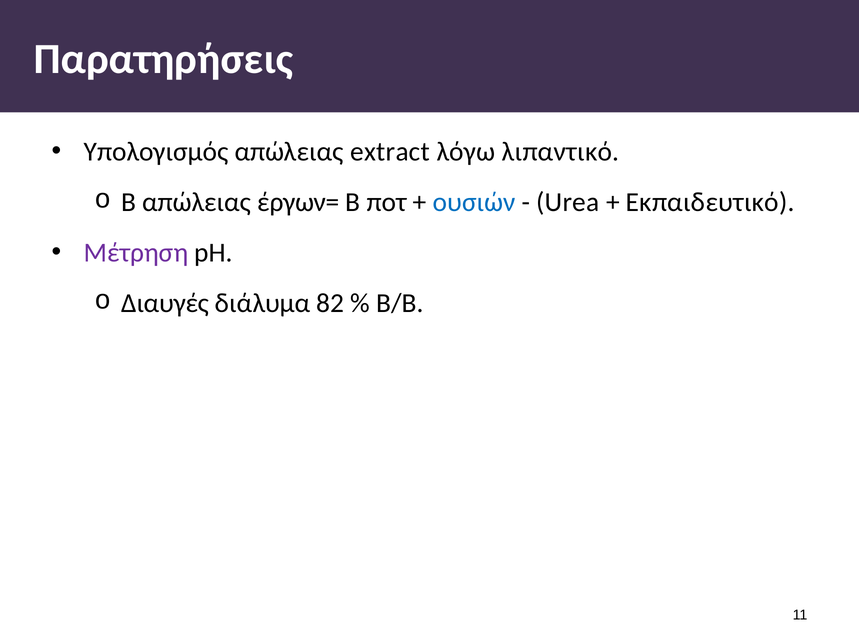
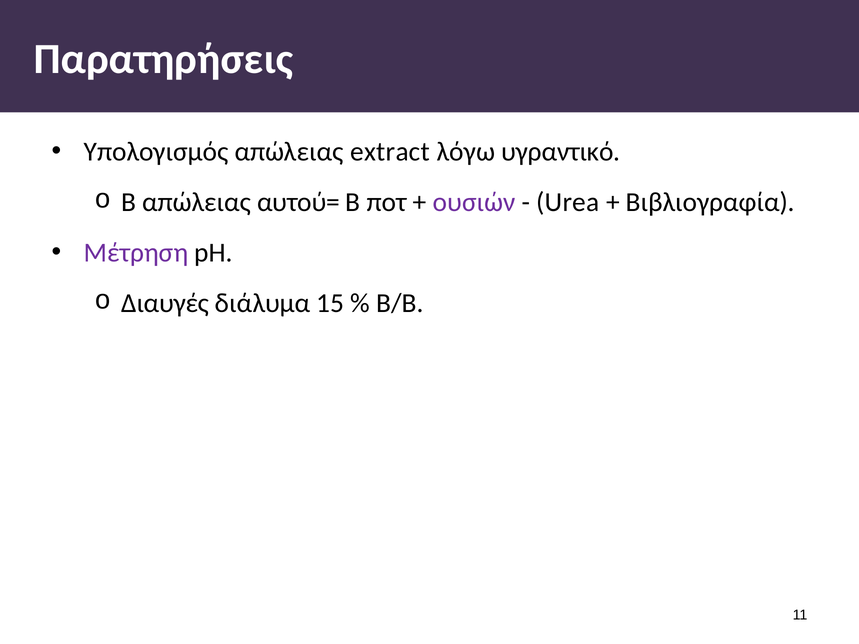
λιπαντικό: λιπαντικό -> υγραντικό (561, 152)
έργων=: έργων= -> αυτού= (298, 202)
ουσιών colour: blue -> purple (474, 202)
Εκπαιδευτικό: Εκπαιδευτικό -> Βιβλιογραφία (710, 202)
82: 82 -> 15 (330, 303)
